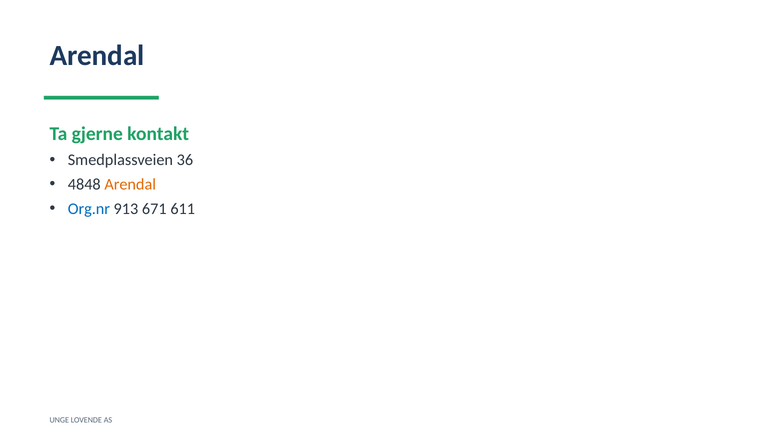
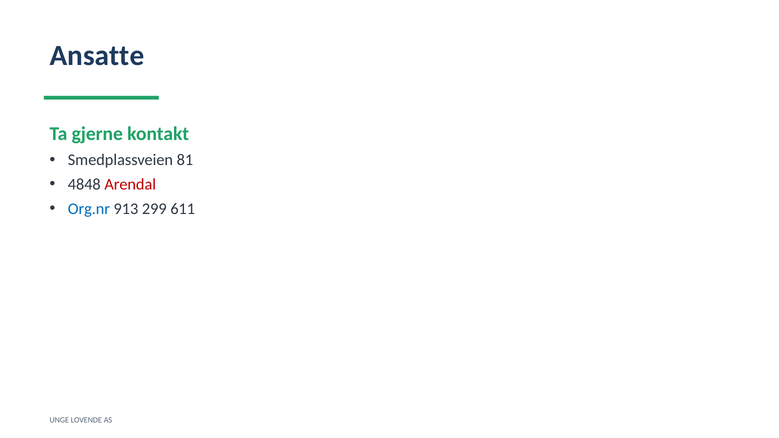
Arendal: Arendal -> Ansatte (97, 56)
36: 36 -> 81 (185, 160)
Arendal colour: orange -> red (130, 185)
671: 671 -> 299 (154, 209)
